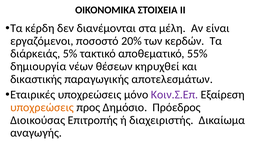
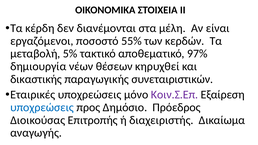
20%: 20% -> 55% (131, 41)
διάρκειάς: διάρκειάς -> μεταβολή (35, 54)
55%: 55% -> 97% (197, 54)
αποτελεσμάτων: αποτελεσμάτων -> συνεταιριστικών (172, 79)
υποχρεώσεις colour: orange -> blue (42, 107)
